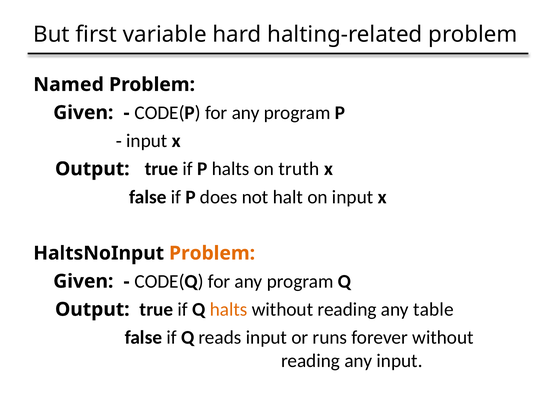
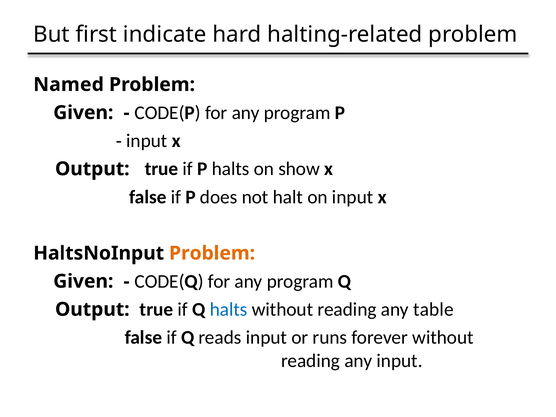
variable: variable -> indicate (165, 34)
truth: truth -> show (299, 169)
halts colour: orange -> blue (229, 309)
